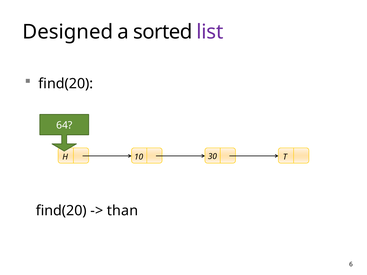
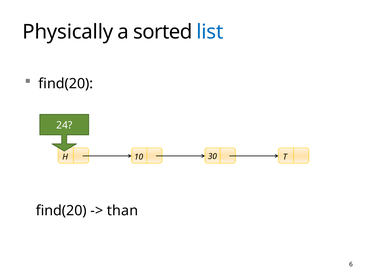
Designed: Designed -> Physically (68, 32)
list colour: purple -> blue (210, 32)
64: 64 -> 24 (64, 125)
